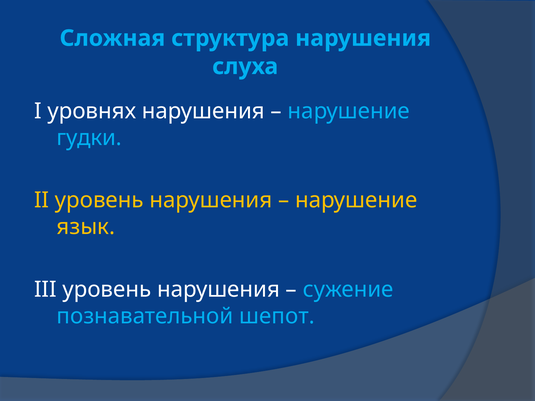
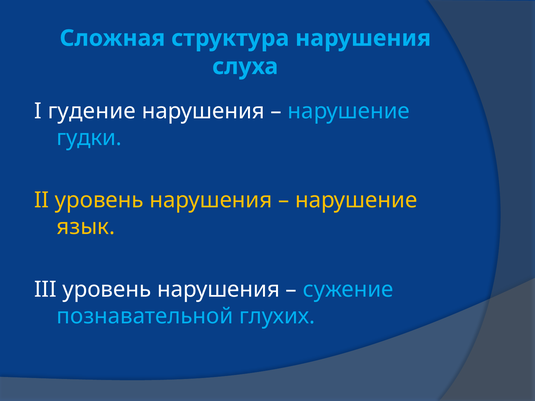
уровнях: уровнях -> гудение (92, 111)
шепот: шепот -> глухих (277, 316)
